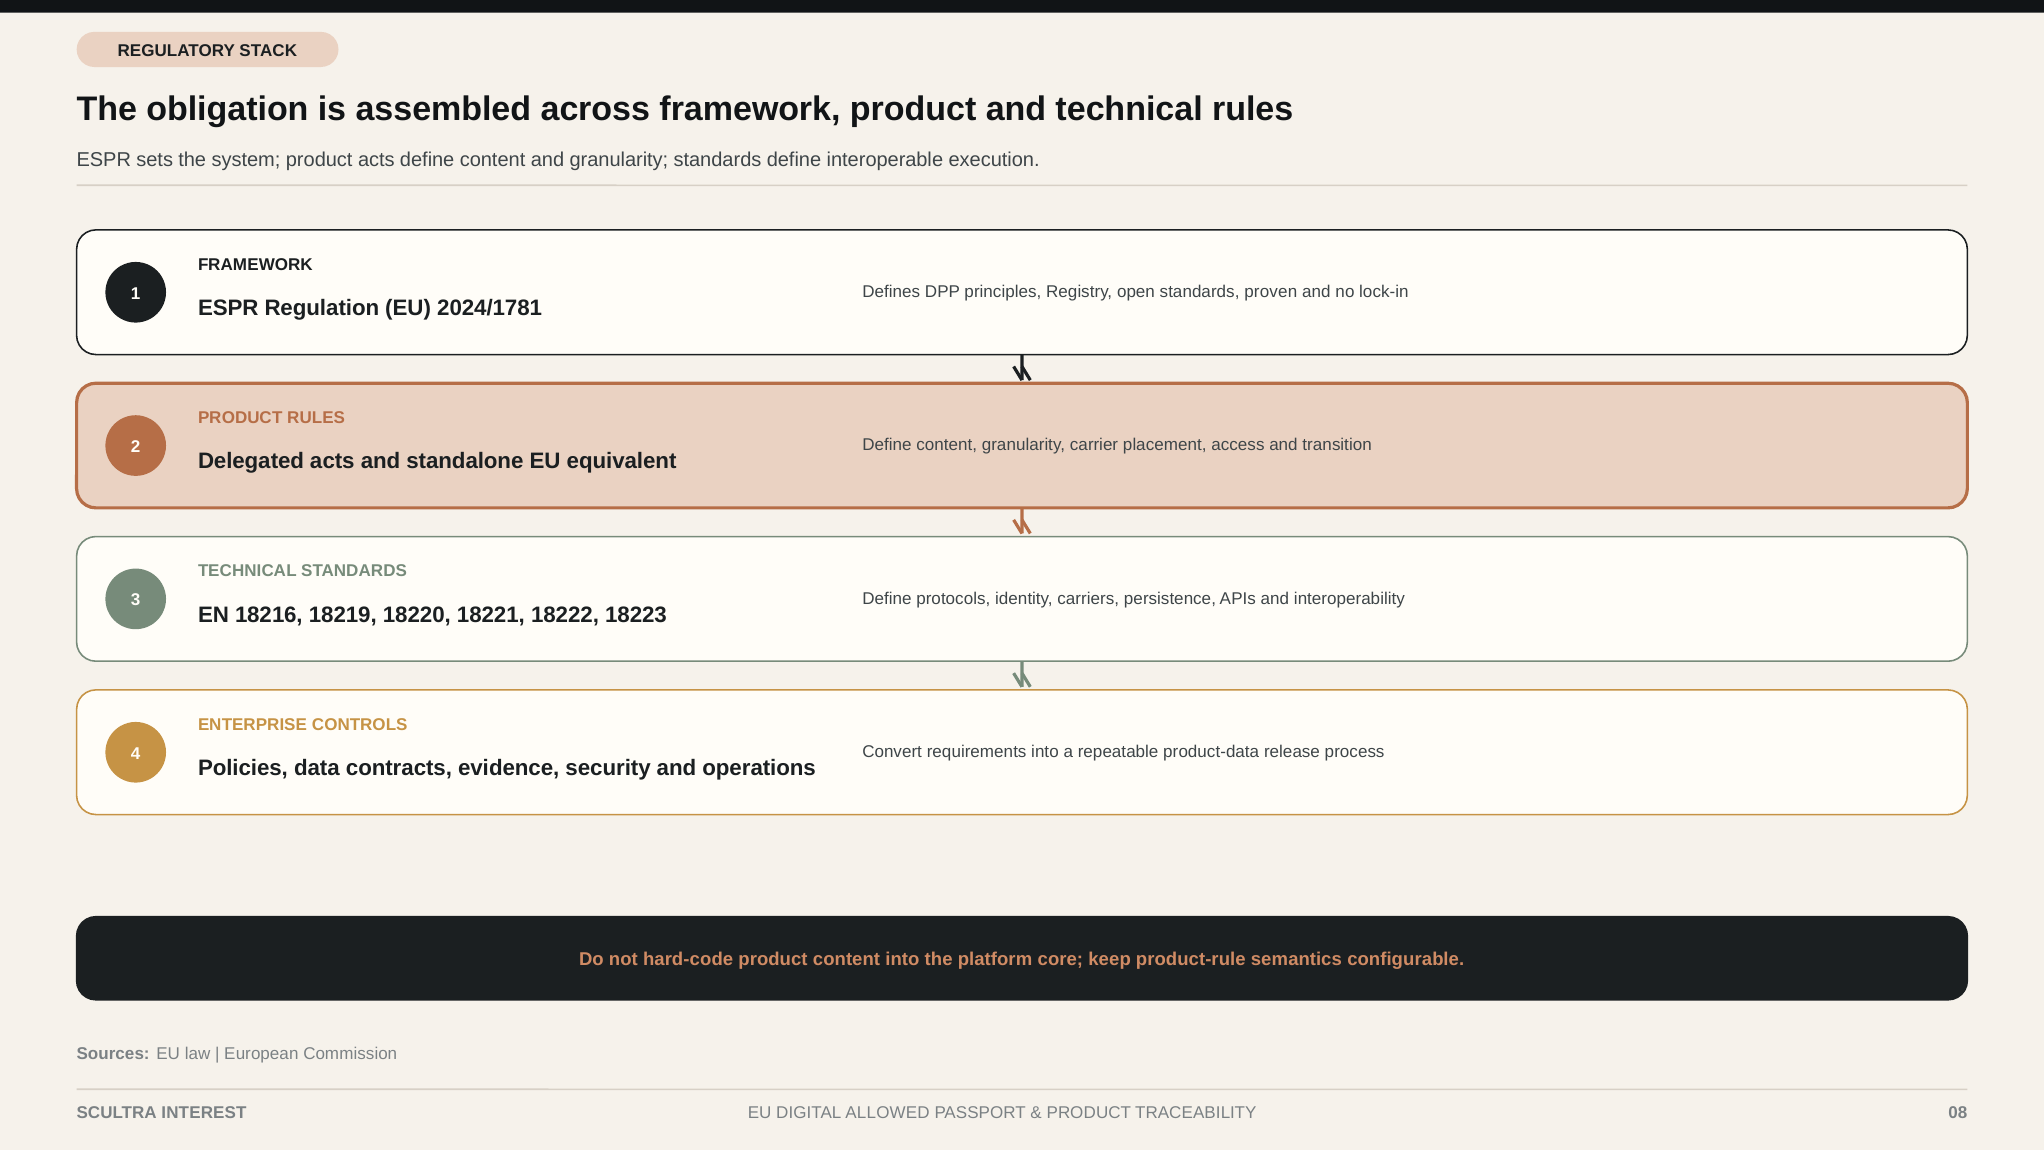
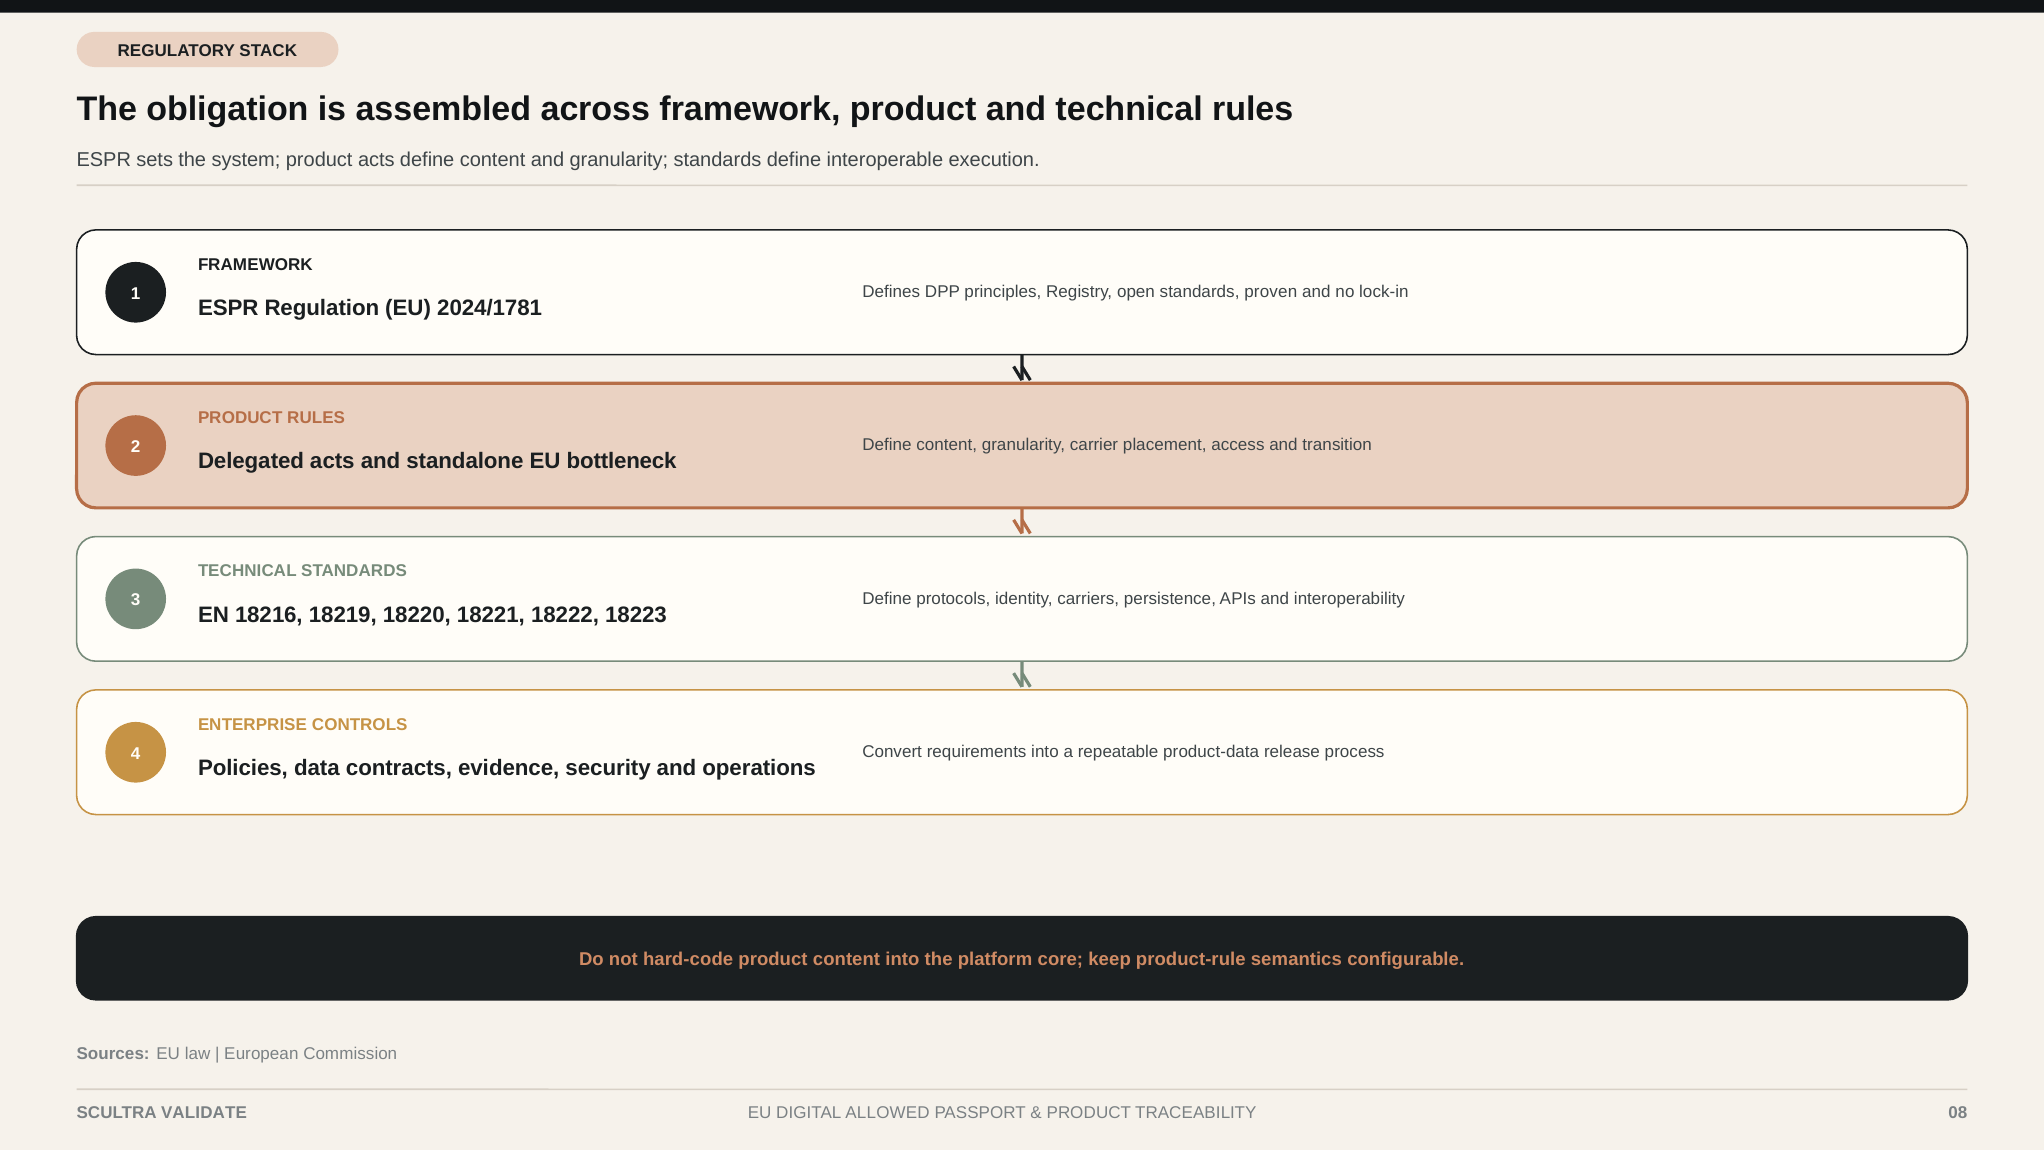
equivalent: equivalent -> bottleneck (622, 461)
INTEREST: INTEREST -> VALIDATE (204, 1113)
